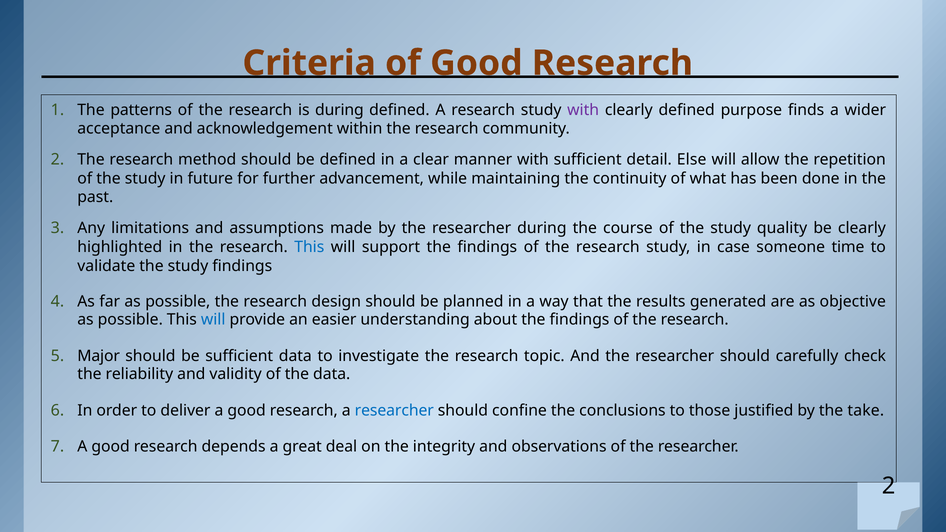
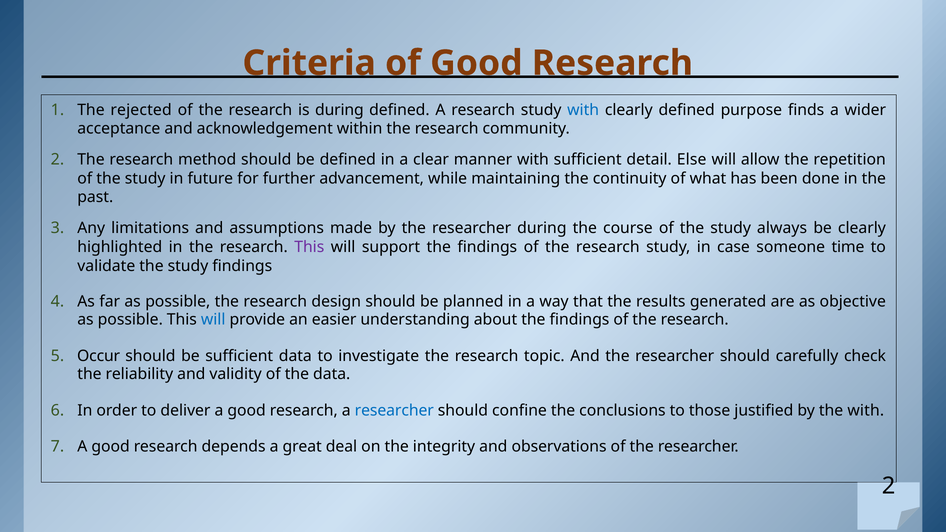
patterns: patterns -> rejected (141, 110)
with colour: purple -> blue (583, 110)
quality: quality -> always (782, 228)
This colour: blue -> purple (309, 247)
Major: Major -> Occur (99, 356)
the take: take -> with (866, 411)
